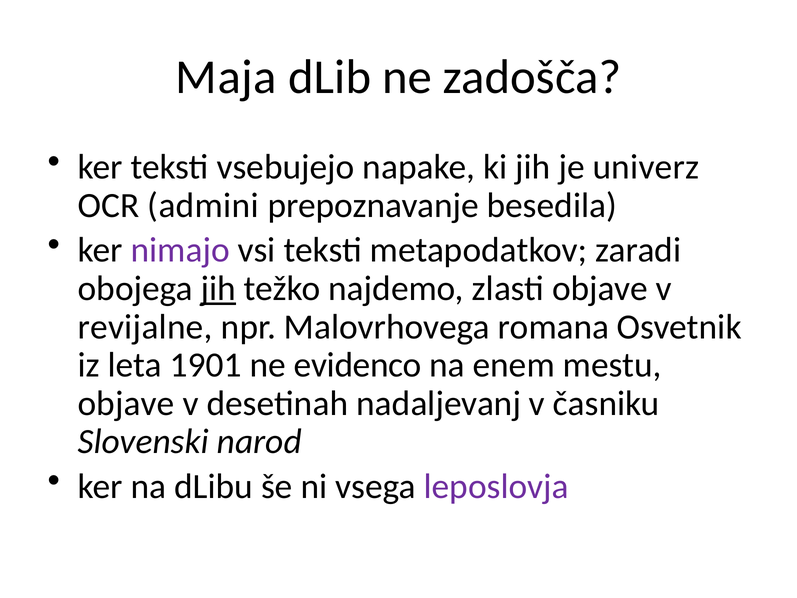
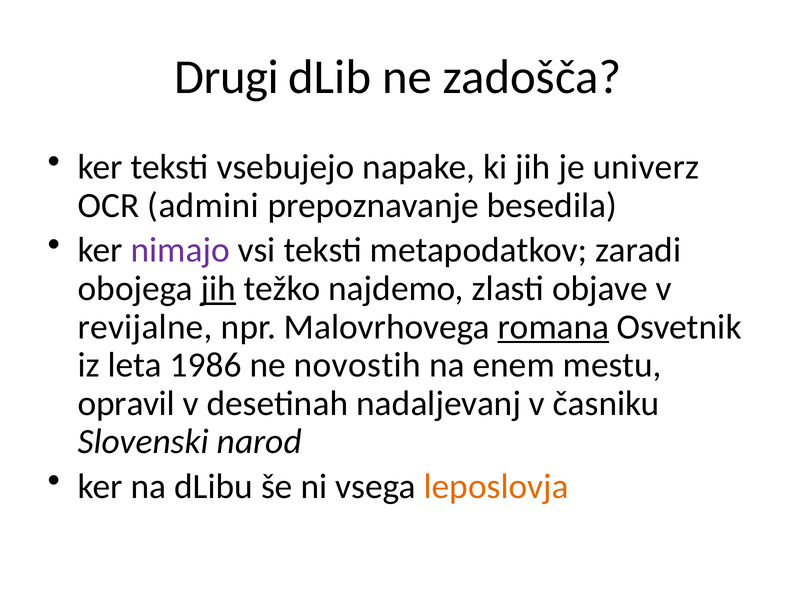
Maja: Maja -> Drugi (227, 77)
romana underline: none -> present (553, 327)
1901: 1901 -> 1986 (206, 365)
evidenco: evidenco -> novostih (357, 365)
objave: objave -> opravil (126, 403)
leposlovja colour: purple -> orange (496, 486)
